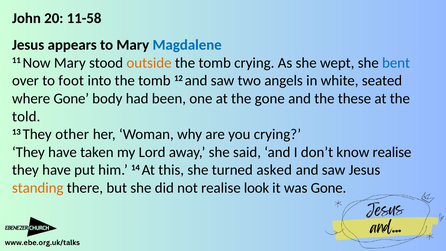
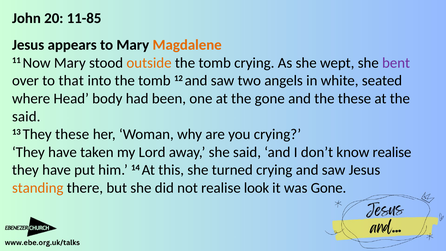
11-58: 11-58 -> 11-85 (84, 18)
Magdalene colour: blue -> orange (187, 45)
bent colour: blue -> purple (396, 63)
foot: foot -> that (71, 81)
where Gone: Gone -> Head (71, 99)
told: told -> said (26, 116)
They other: other -> these (72, 134)
turned asked: asked -> crying (274, 170)
